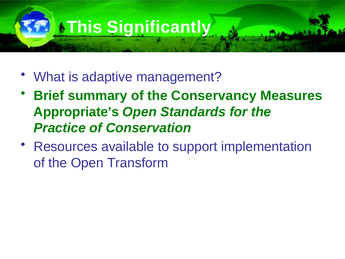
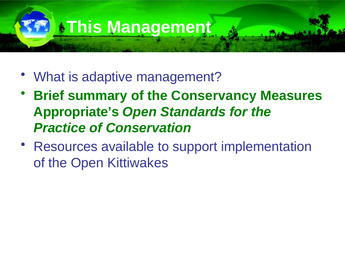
This Significantly: Significantly -> Management (159, 27)
Transform: Transform -> Kittiwakes (138, 163)
